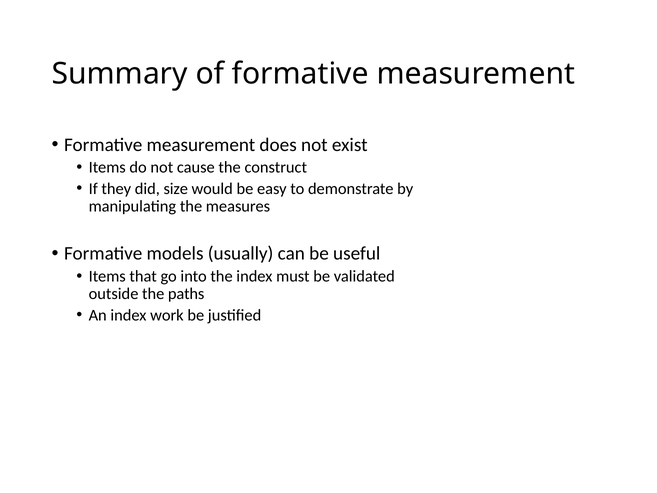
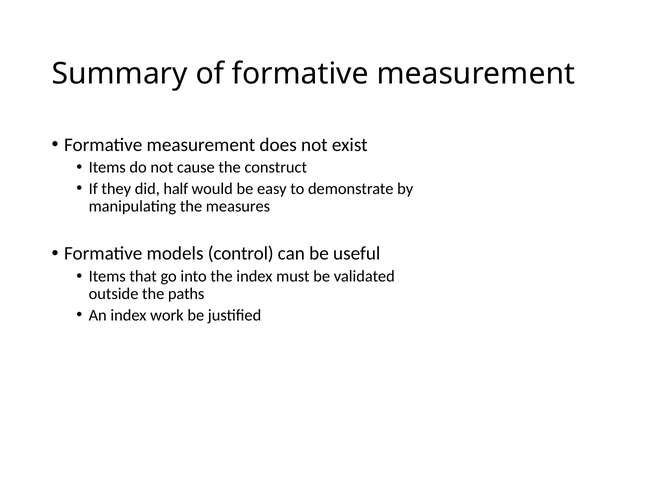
size: size -> half (176, 188)
usually: usually -> control (241, 253)
